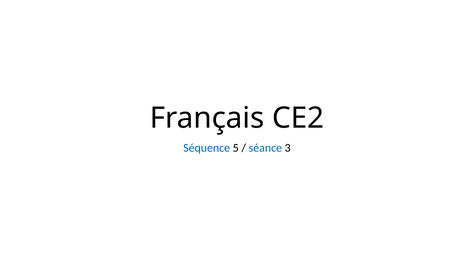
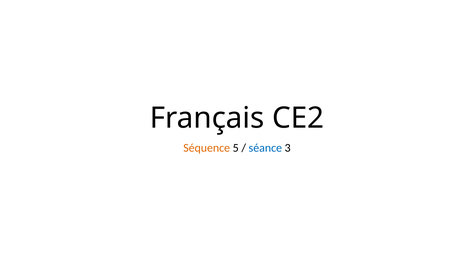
Séquence colour: blue -> orange (207, 148)
